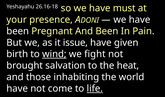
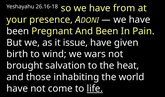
must: must -> from (124, 8)
wind underline: present -> none (54, 54)
fight: fight -> wars (95, 54)
